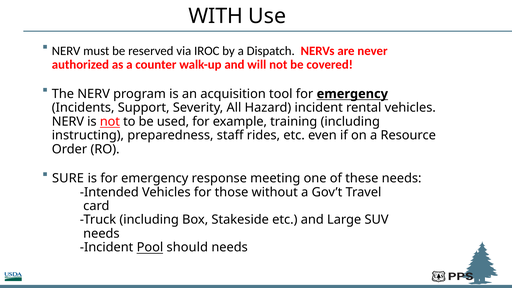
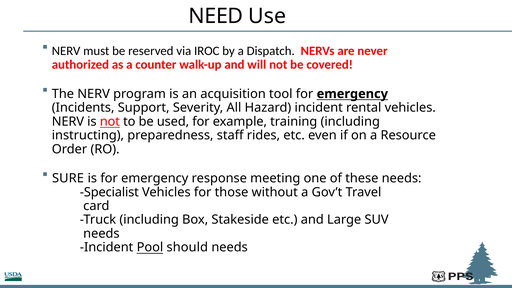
WITH: WITH -> NEED (216, 16)
Intended: Intended -> Specialist (109, 192)
